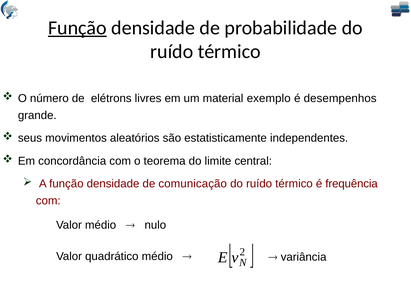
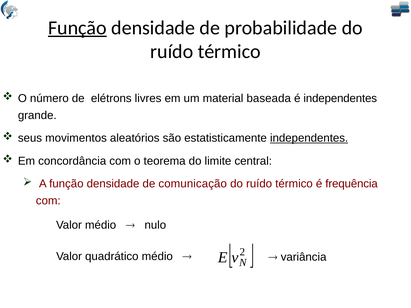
exemplo: exemplo -> baseada (269, 98)
é desempenhos: desempenhos -> independentes (340, 98)
independentes underline: none -> present (309, 138)
